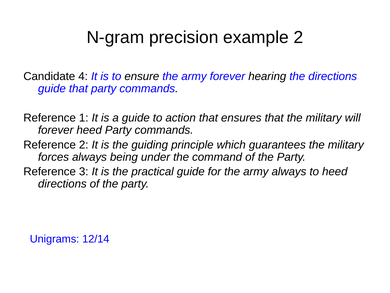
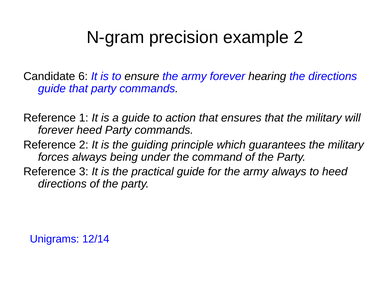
4: 4 -> 6 (83, 76)
